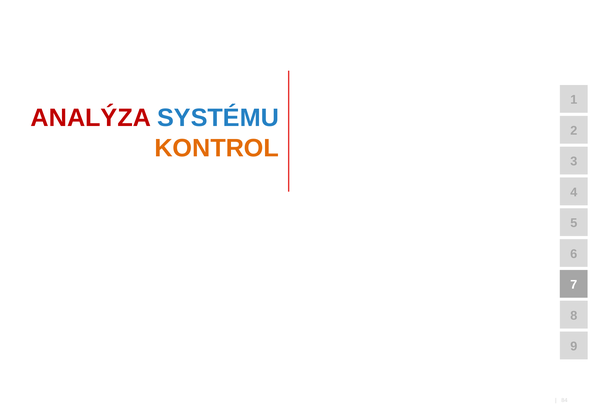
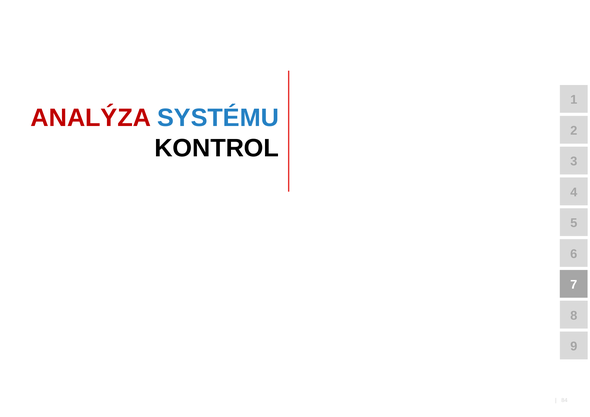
KONTROL colour: orange -> black (217, 148)
